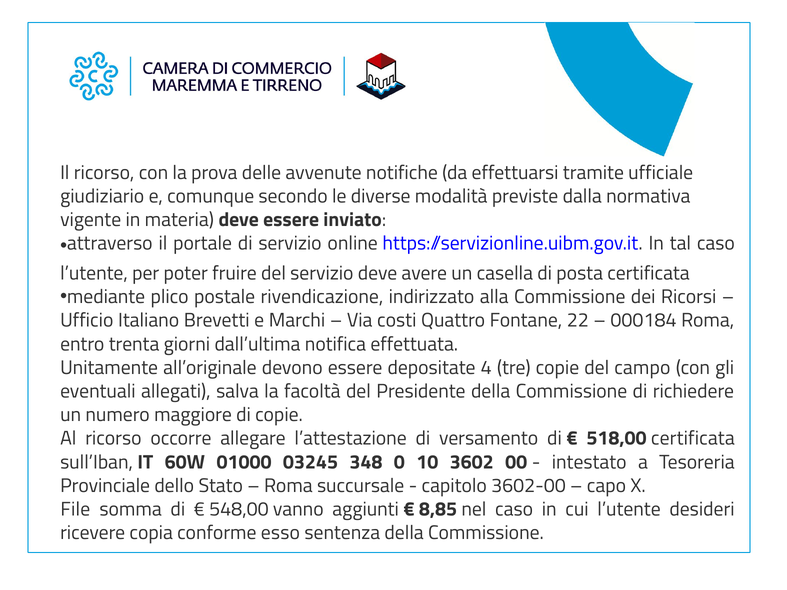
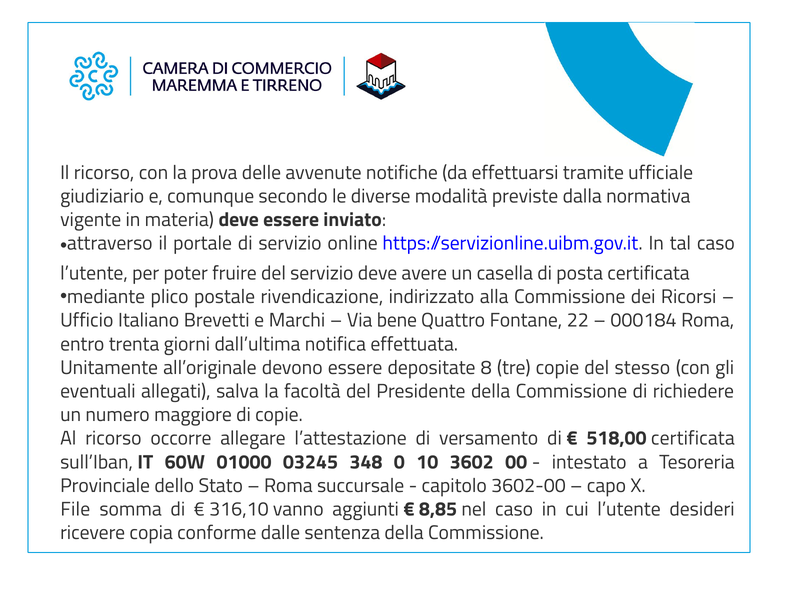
costi: costi -> bene (397, 321)
4: 4 -> 8 (486, 368)
campo: campo -> stesso (642, 368)
548,00: 548,00 -> 316,10 (239, 509)
esso: esso -> dalle (280, 533)
